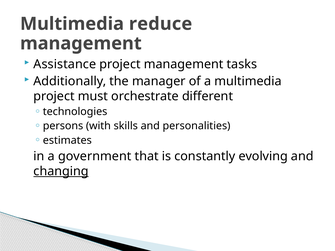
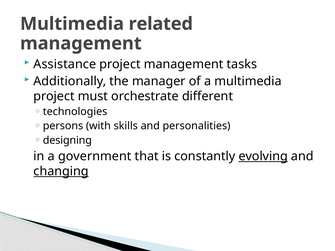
reduce: reduce -> related (161, 24)
estimates: estimates -> designing (67, 140)
evolving underline: none -> present (263, 156)
